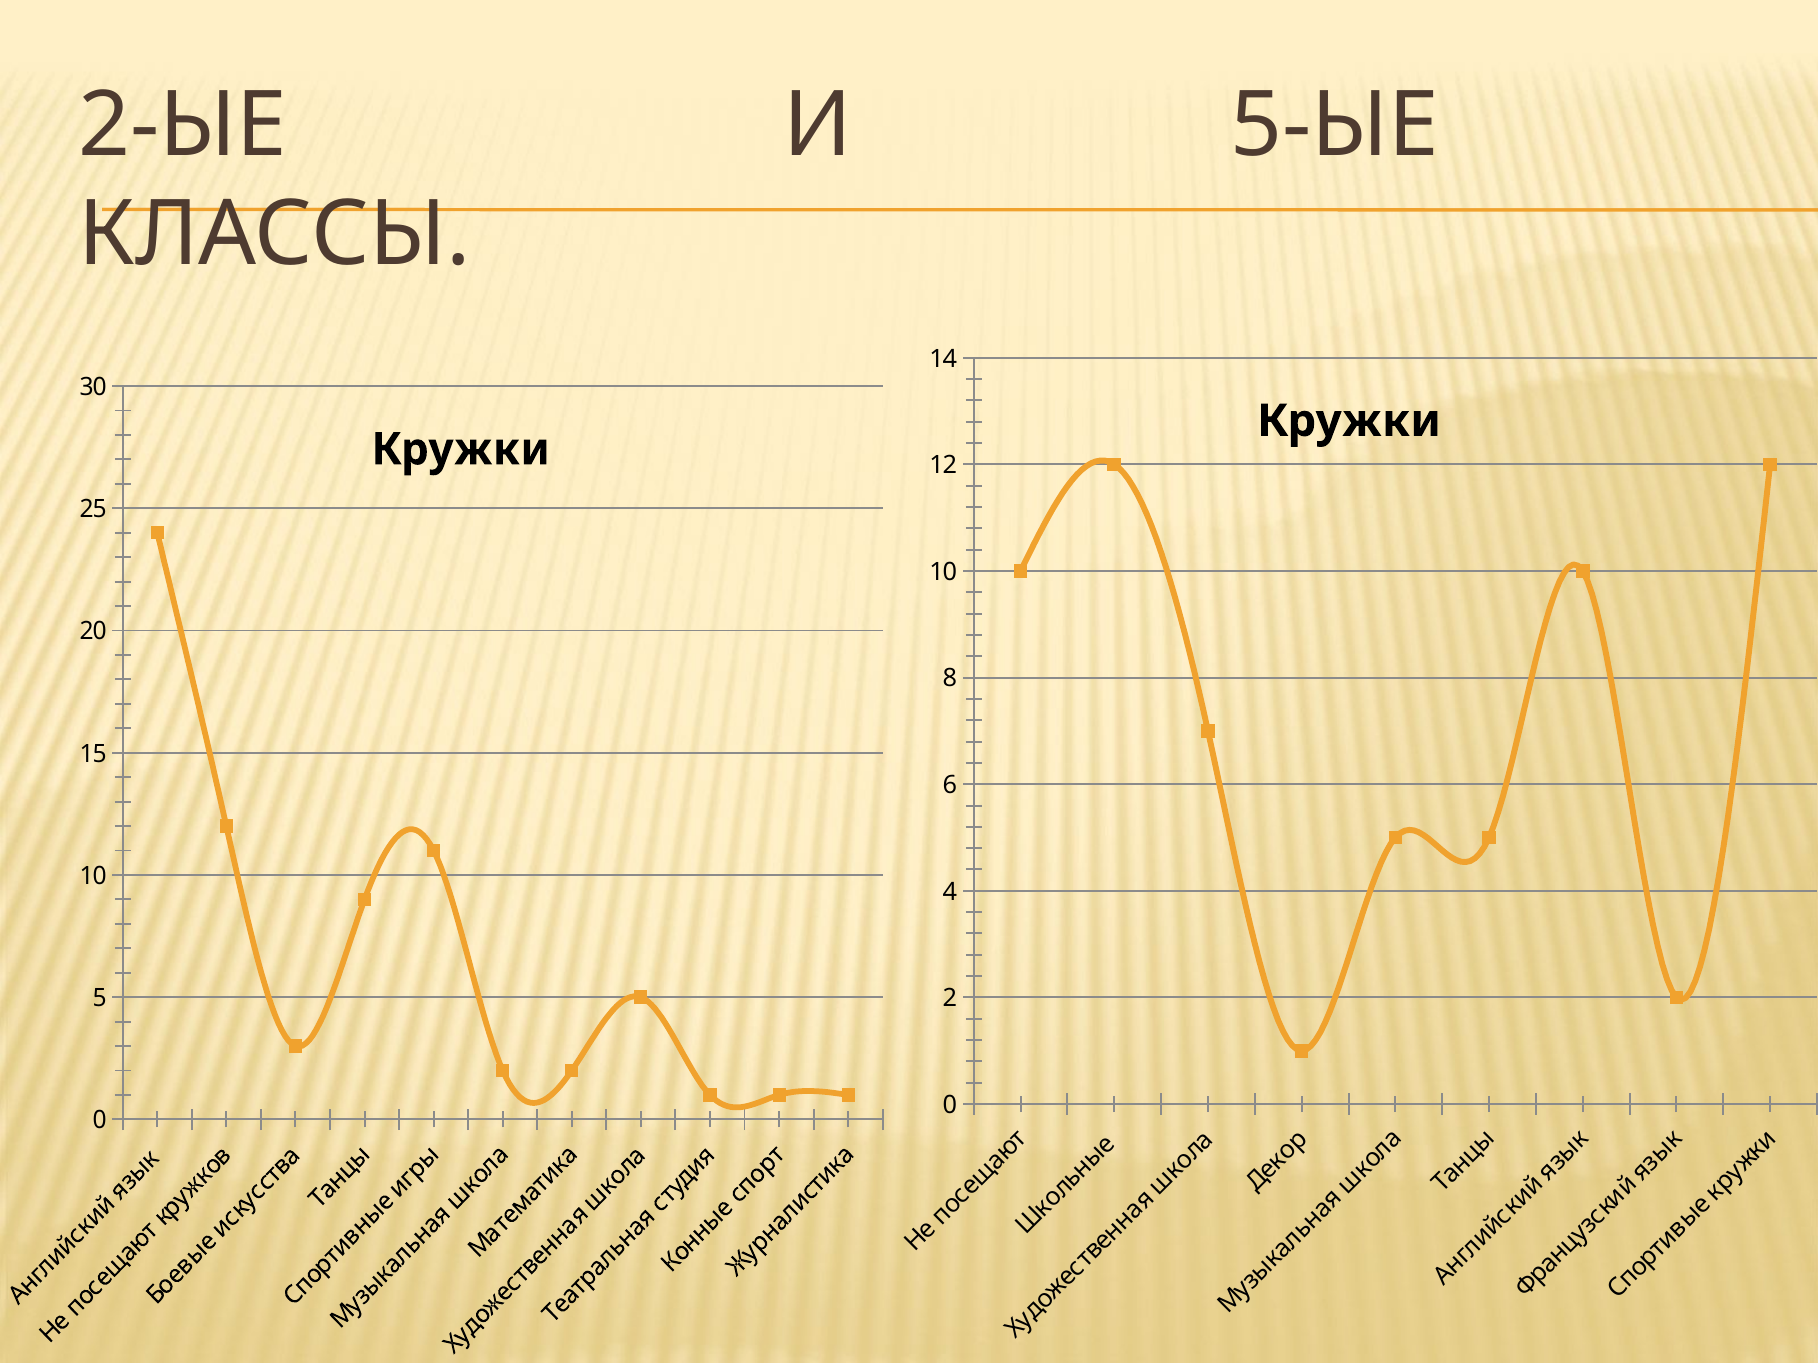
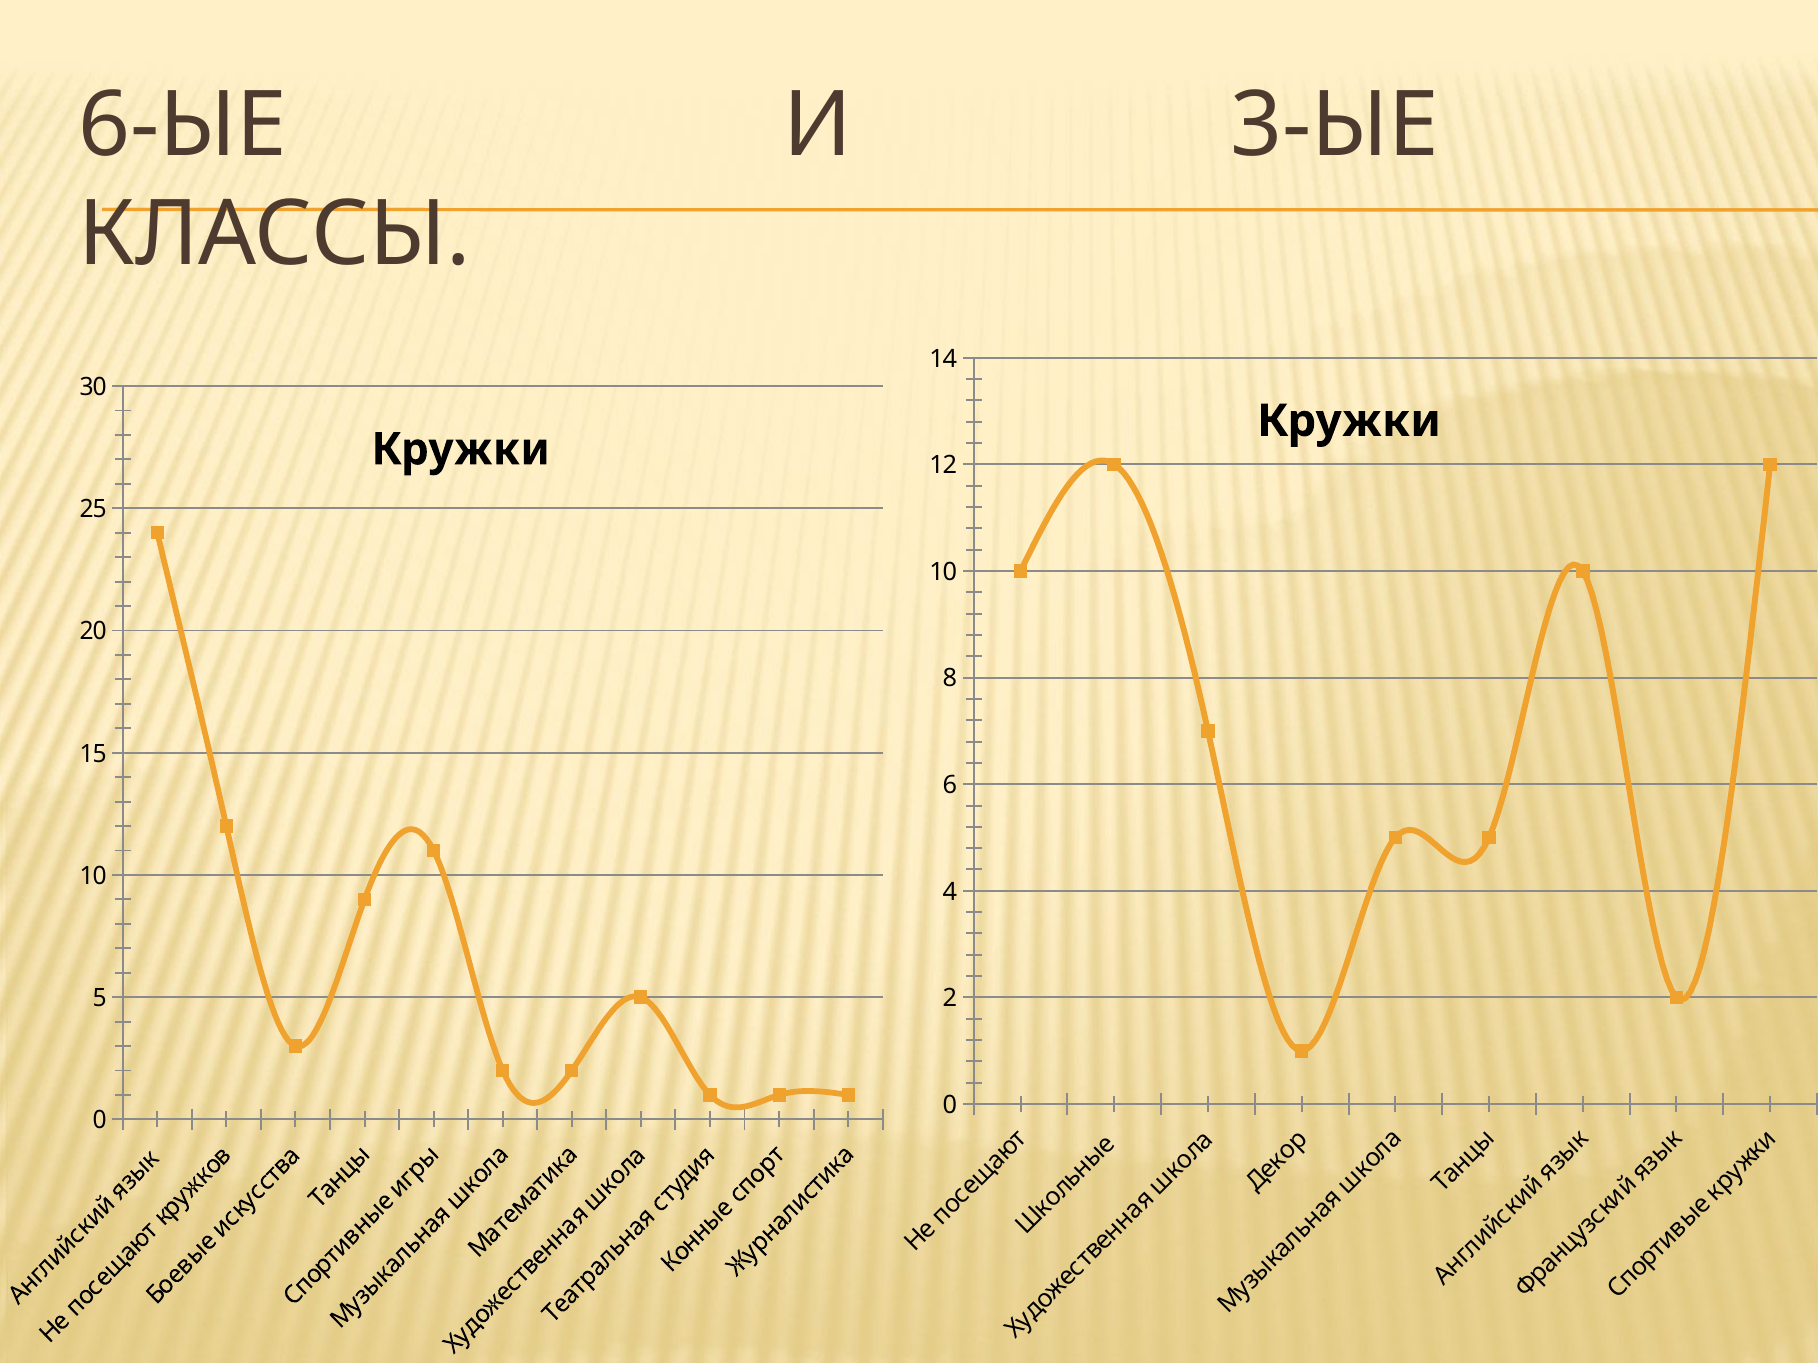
2-ЫЕ: 2-ЫЕ -> 6-ЫЕ (183, 126)
5-ЫЕ: 5-ЫЕ -> 3-ЫЕ (1335, 126)
